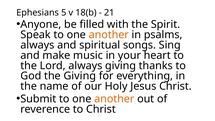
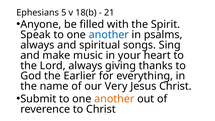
another colour: orange -> blue (109, 35)
the Giving: Giving -> Earlier (80, 76)
Holy: Holy -> Very (116, 86)
